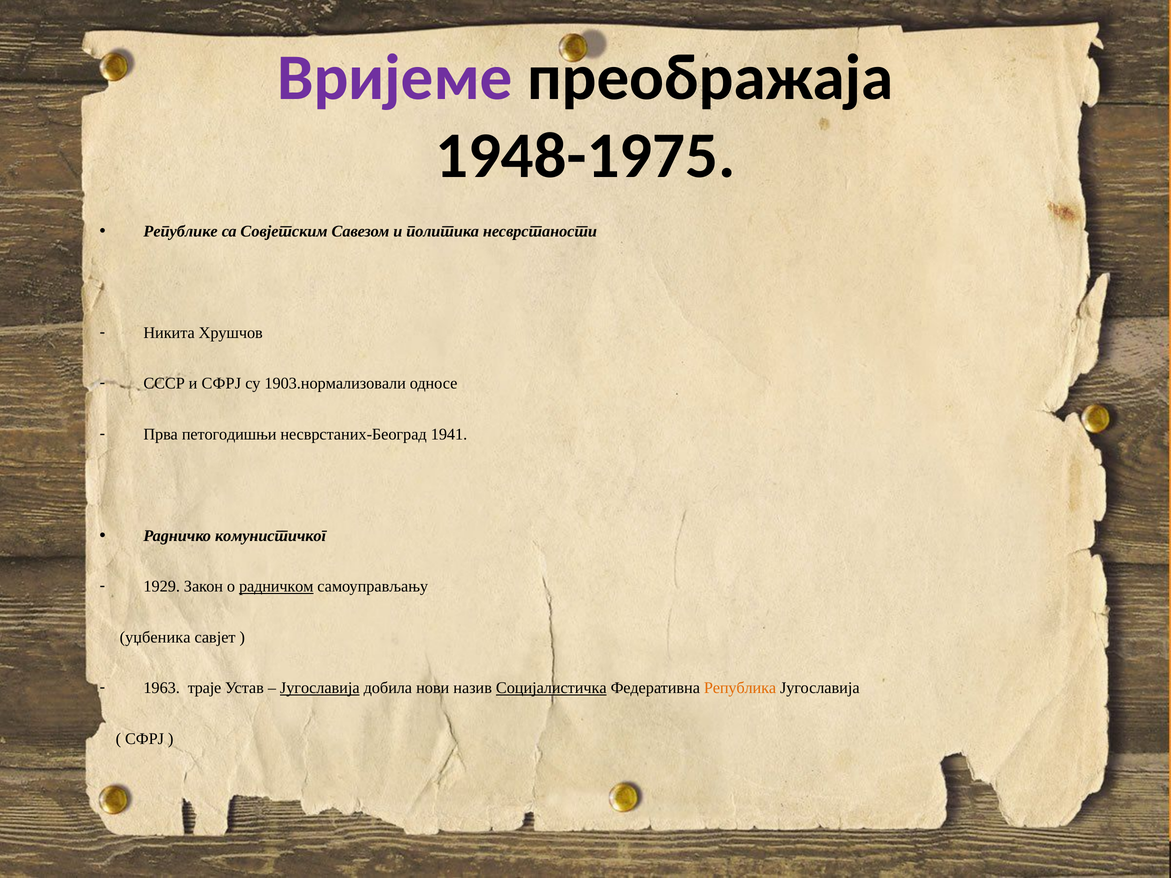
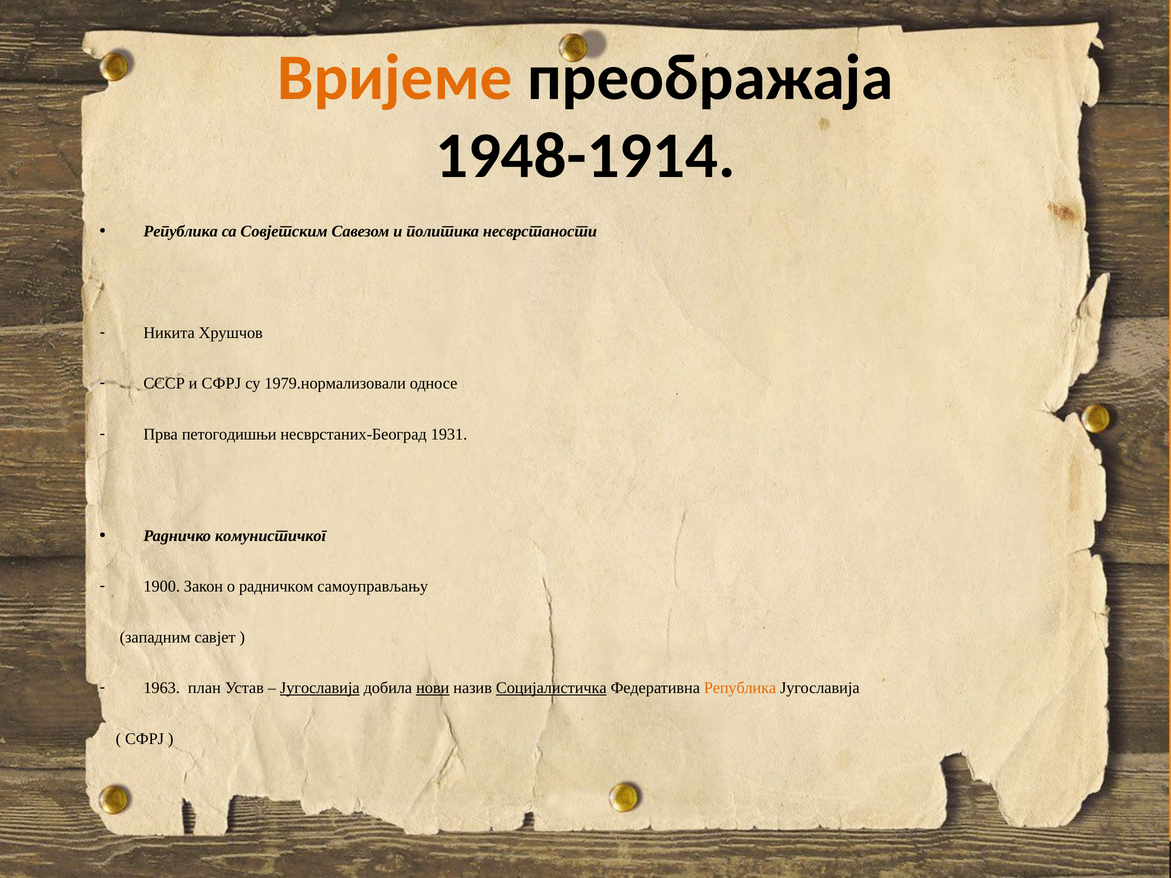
Вријеме colour: purple -> orange (395, 78)
1948-1975: 1948-1975 -> 1948-1914 (585, 156)
Републике: Републике -> Република (181, 231)
1903.нормализовали: 1903.нормализовали -> 1979.нормализовали (335, 384)
1941: 1941 -> 1931 (449, 434)
1929: 1929 -> 1900 (162, 587)
радничком underline: present -> none (276, 587)
уџбеника: уџбеника -> западним (155, 638)
траје: траје -> план (204, 688)
нови underline: none -> present (433, 688)
